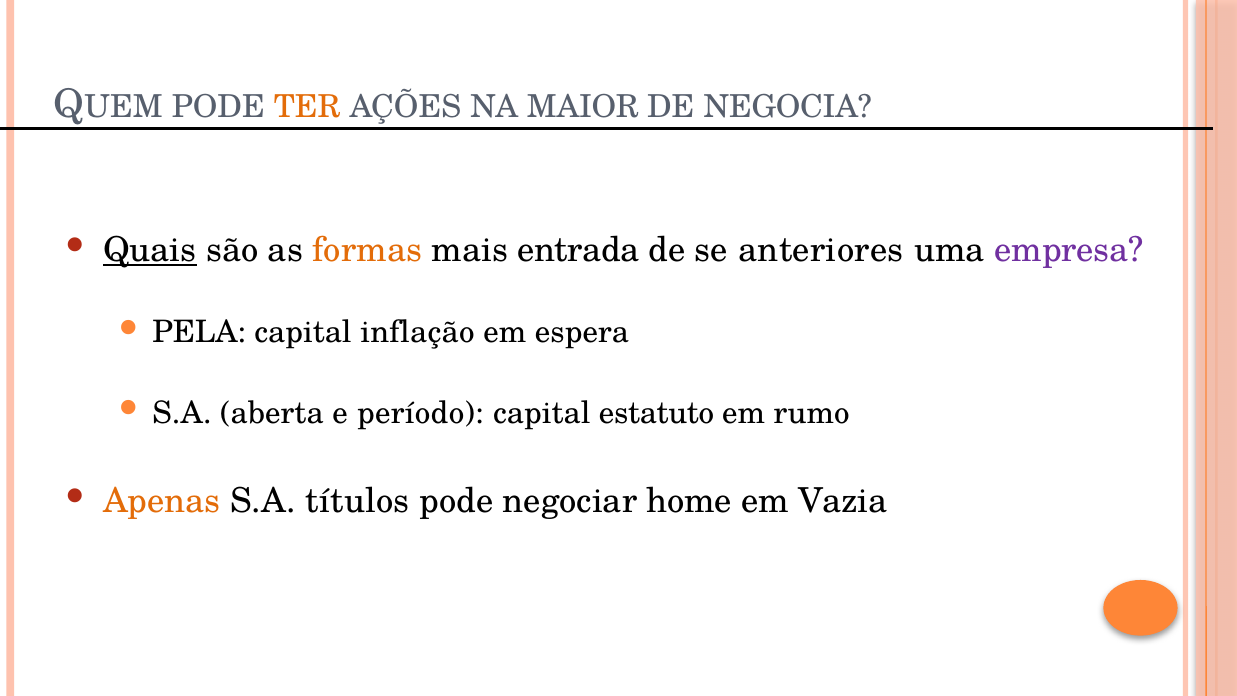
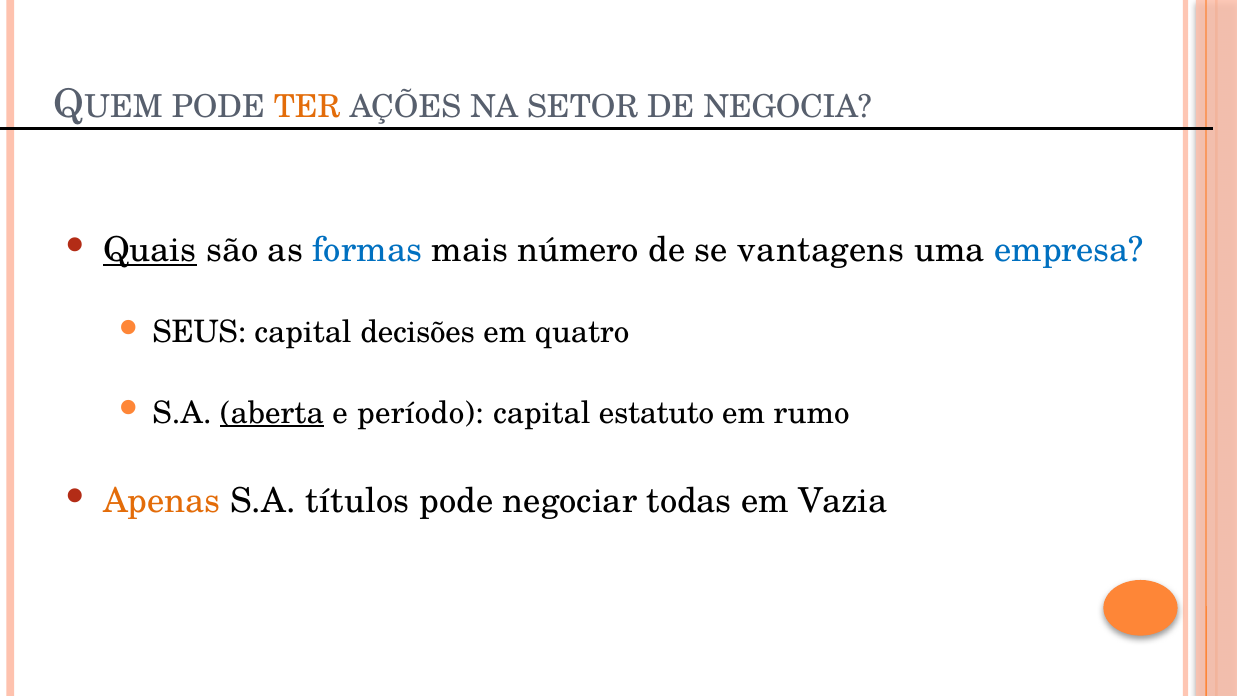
MAIOR: MAIOR -> SETOR (583, 107)
formas colour: orange -> blue (367, 250)
entrada: entrada -> número (578, 250)
anteriores: anteriores -> vantagens (821, 250)
empresa colour: purple -> blue (1069, 250)
PELA: PELA -> SEUS (199, 333)
inflação: inflação -> decisões (418, 333)
espera: espera -> quatro (582, 333)
aberta underline: none -> present (272, 413)
home: home -> todas (689, 501)
